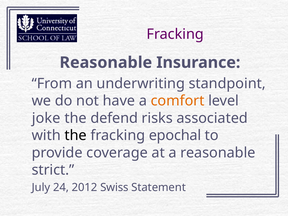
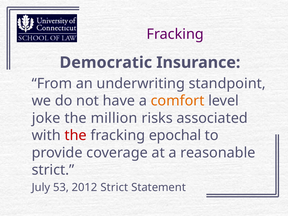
Reasonable: Reasonable -> Democratic (106, 63)
defend: defend -> million (114, 118)
the colour: black -> red (76, 135)
24: 24 -> 53 (61, 187)
2012 Swiss: Swiss -> Strict (114, 187)
